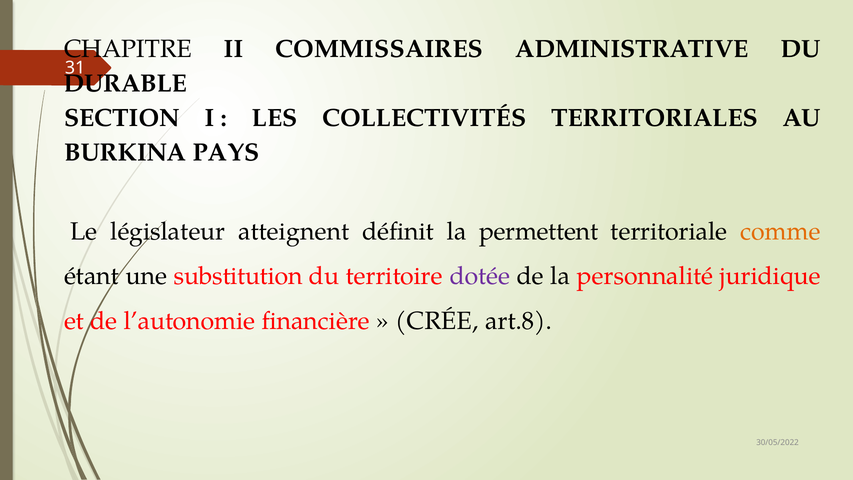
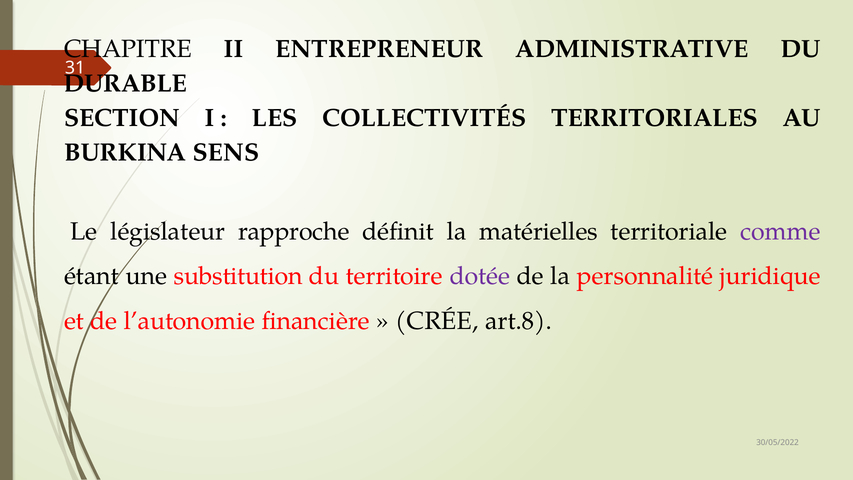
COMMISSAIRES: COMMISSAIRES -> ENTREPRENEUR (379, 49)
PAYS: PAYS -> SENS (226, 152)
atteignent: atteignent -> rapproche (294, 231)
permettent: permettent -> matérielles (539, 231)
comme colour: orange -> purple (780, 231)
